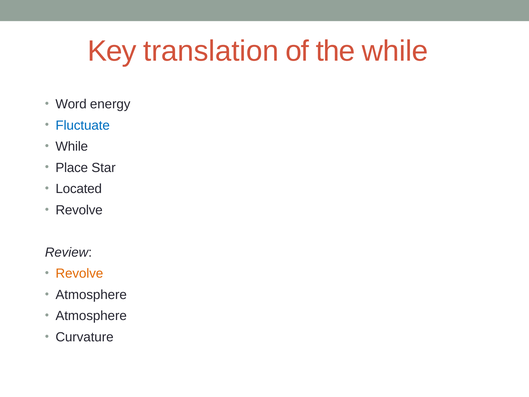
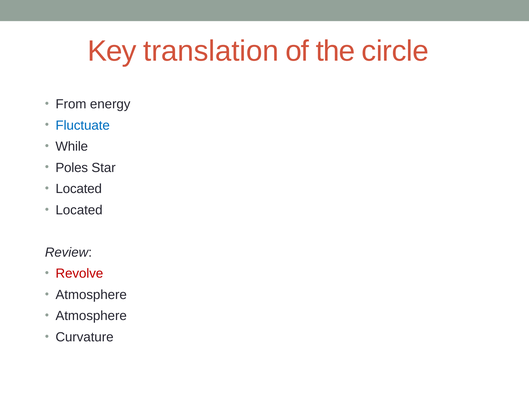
the while: while -> circle (395, 51)
Word: Word -> From (71, 104)
Place: Place -> Poles (72, 168)
Revolve: Revolve -> Located (79, 210)
Revolve colour: orange -> red (79, 273)
